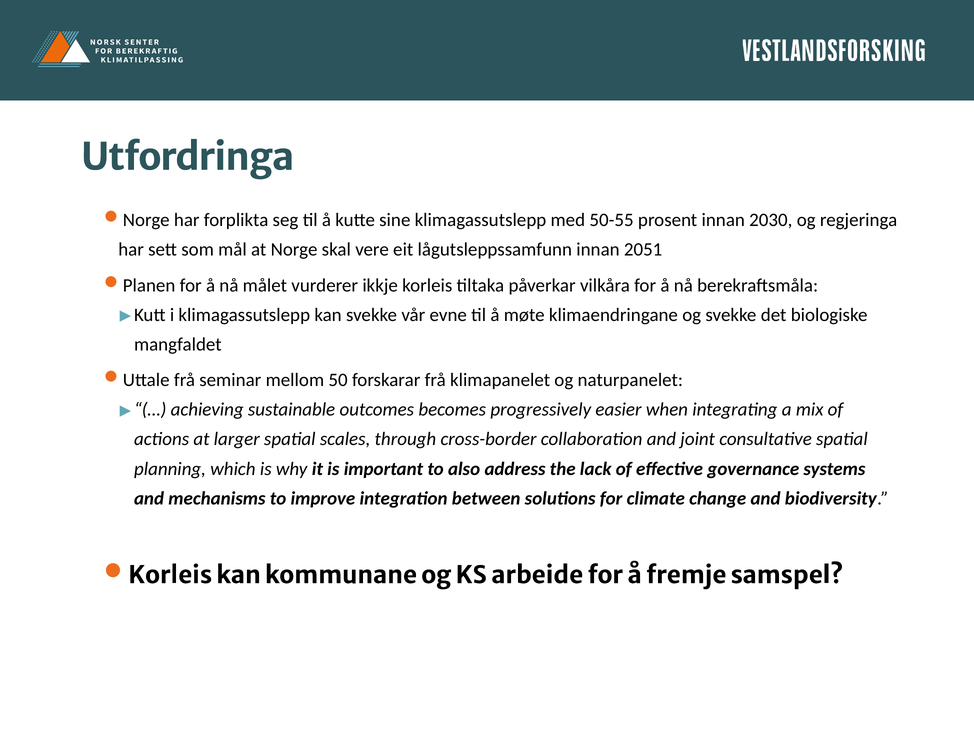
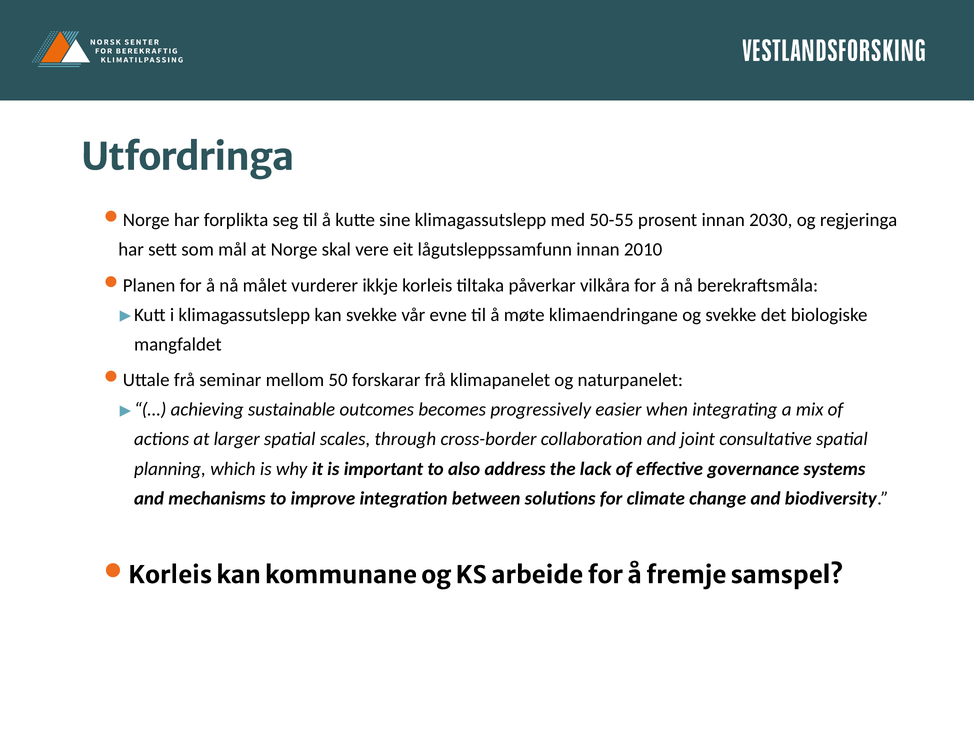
2051: 2051 -> 2010 (643, 250)
